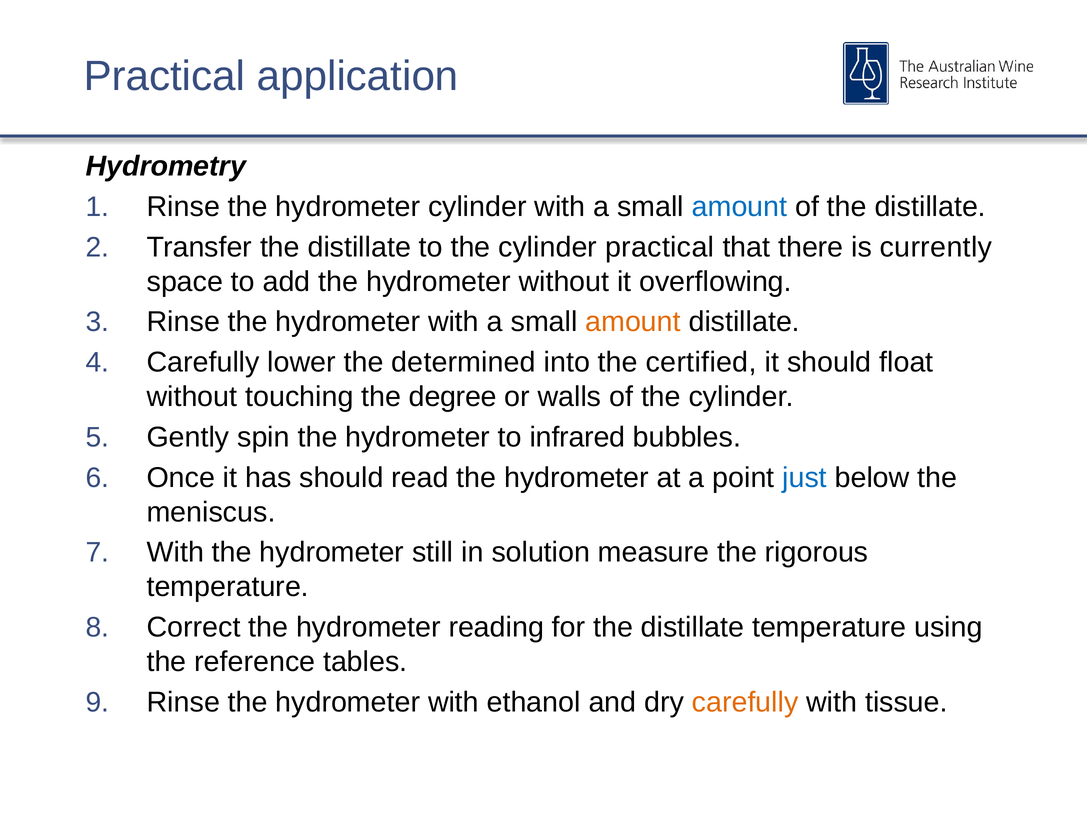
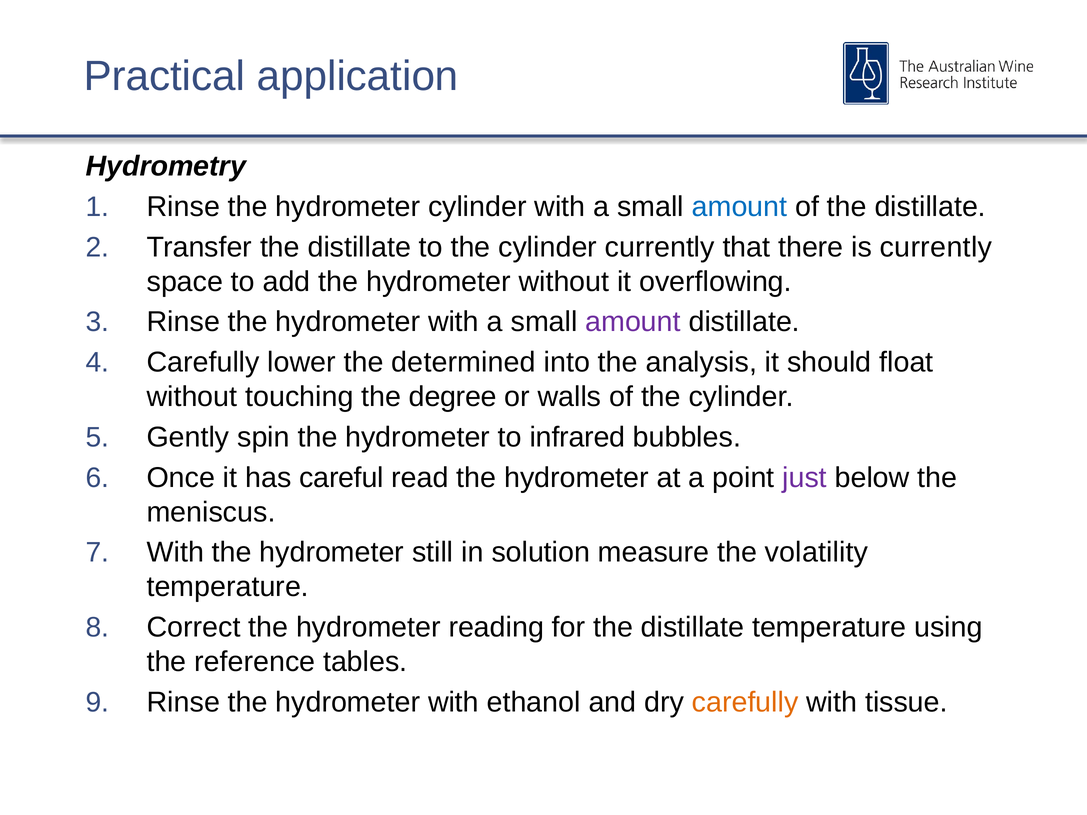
cylinder practical: practical -> currently (660, 247)
amount colour: orange -> purple (633, 322)
certified: certified -> analysis (701, 363)
has should: should -> careful (341, 478)
just colour: blue -> purple (805, 478)
rigorous: rigorous -> volatility (817, 553)
